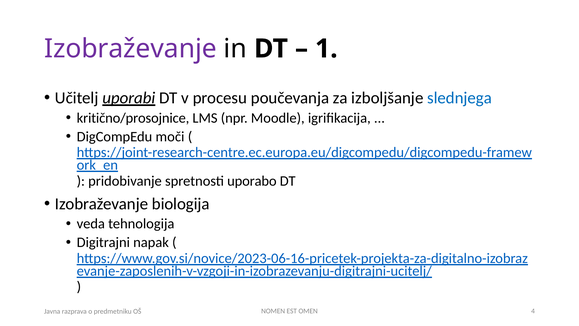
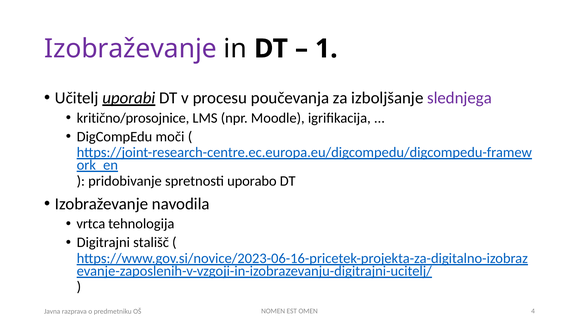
slednjega colour: blue -> purple (460, 98)
biologija: biologija -> navodila (181, 204)
veda: veda -> vrtca (91, 224)
napak: napak -> stališč (151, 242)
